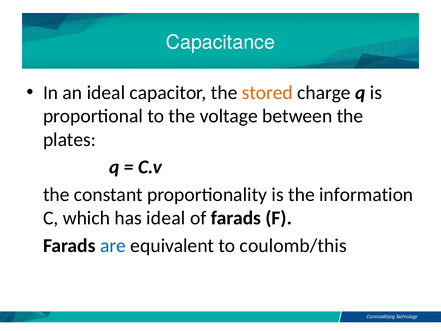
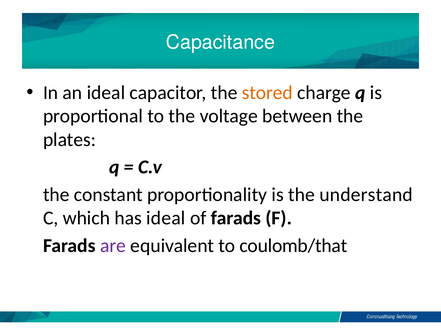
information: information -> understand (366, 194)
are colour: blue -> purple (113, 245)
coulomb/this: coulomb/this -> coulomb/that (293, 245)
